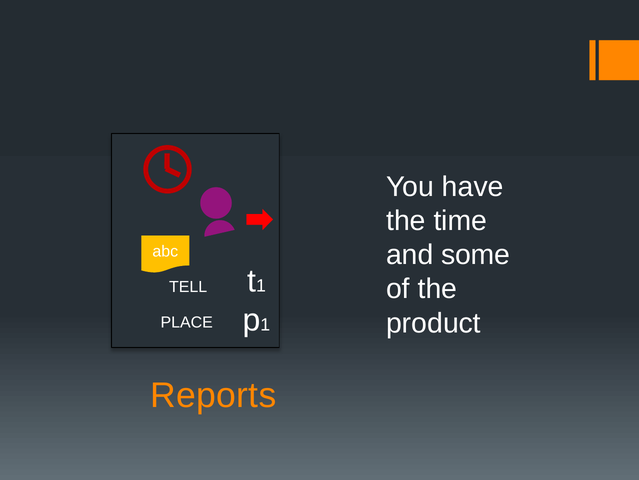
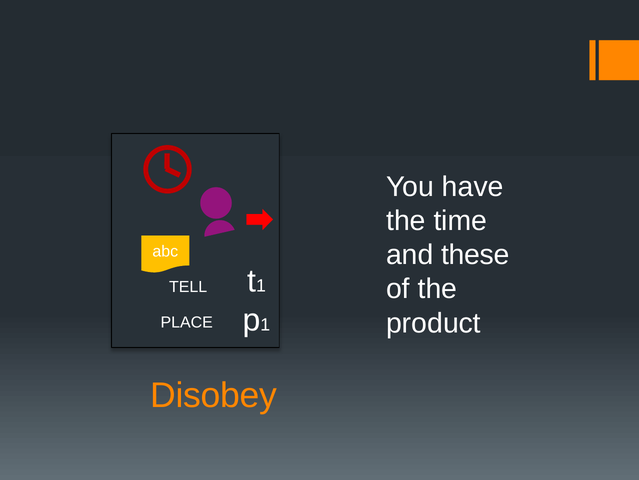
some: some -> these (476, 255)
Reports: Reports -> Disobey (214, 395)
